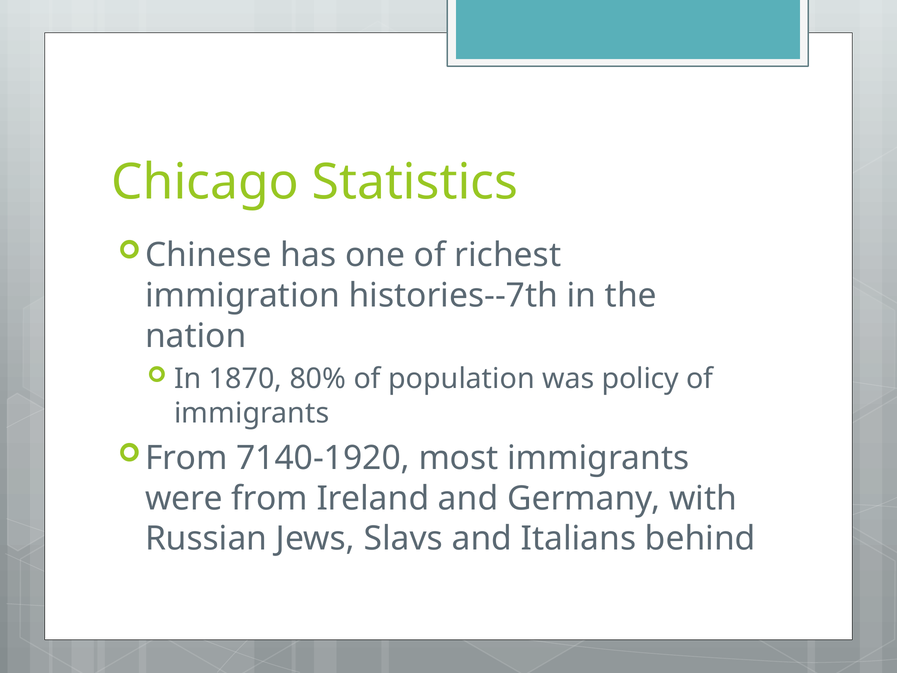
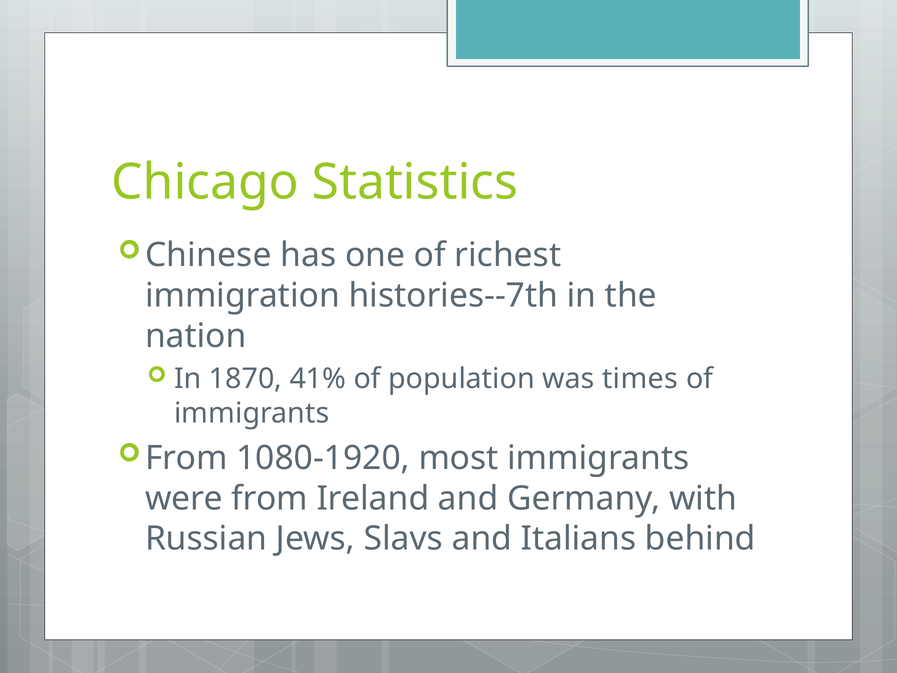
80%: 80% -> 41% (318, 379)
policy: policy -> times (640, 379)
7140-1920: 7140-1920 -> 1080-1920 (323, 458)
